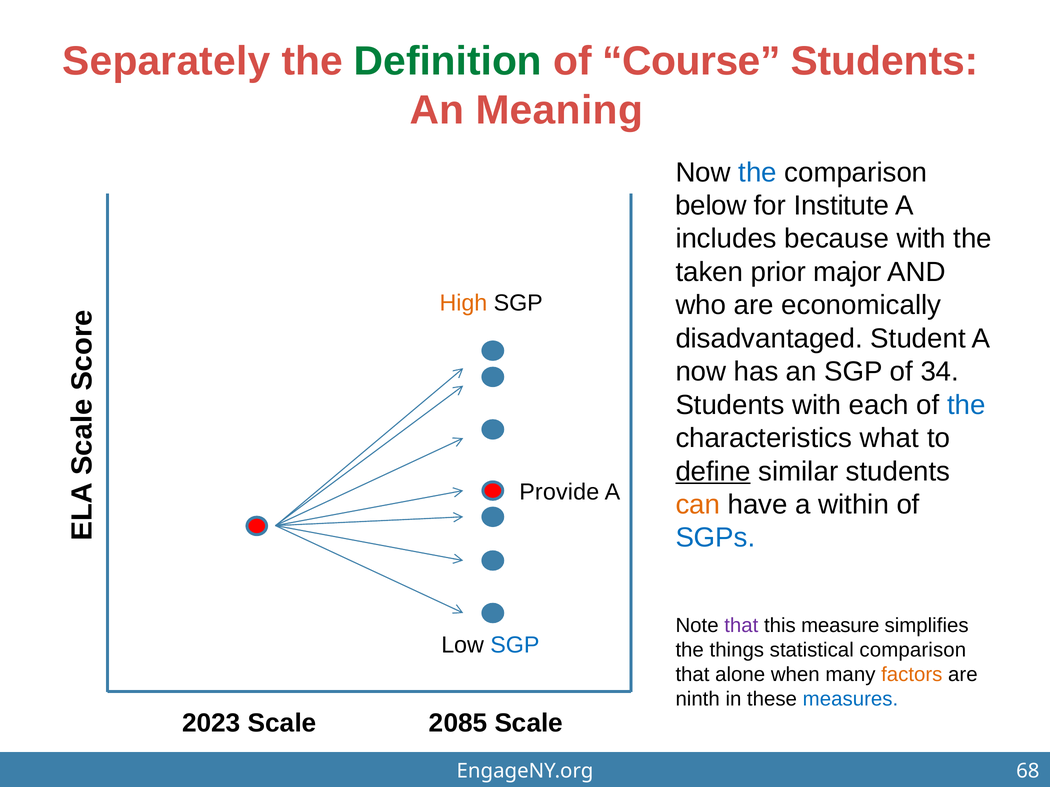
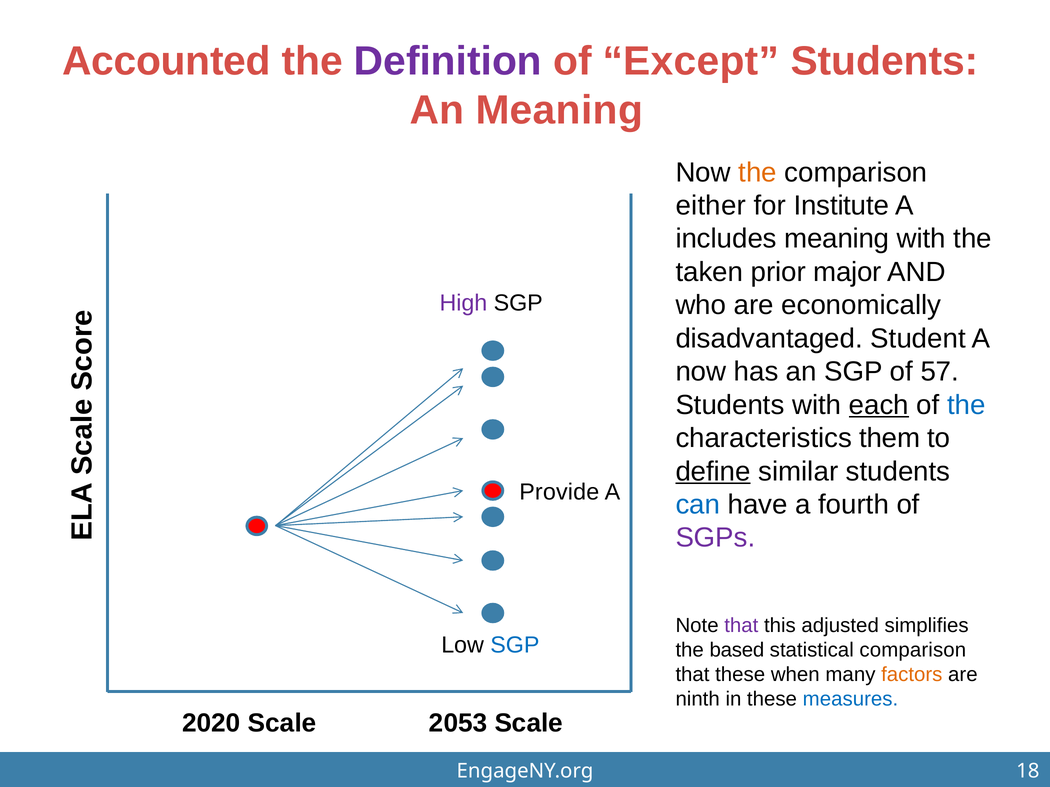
Separately: Separately -> Accounted (166, 61)
Definition colour: green -> purple (448, 61)
Course: Course -> Except (691, 61)
the colour: blue -> orange (758, 173)
below: below -> either (711, 206)
includes because: because -> meaning (837, 239)
High colour: orange -> purple (463, 303)
34: 34 -> 57 (940, 372)
each underline: none -> present (879, 405)
what: what -> them (890, 438)
can colour: orange -> blue (698, 505)
within: within -> fourth (854, 505)
SGPs colour: blue -> purple (715, 538)
measure: measure -> adjusted (840, 626)
things: things -> based (737, 651)
that alone: alone -> these (740, 675)
2023: 2023 -> 2020 (211, 724)
2085: 2085 -> 2053 (458, 724)
68: 68 -> 18 (1028, 771)
